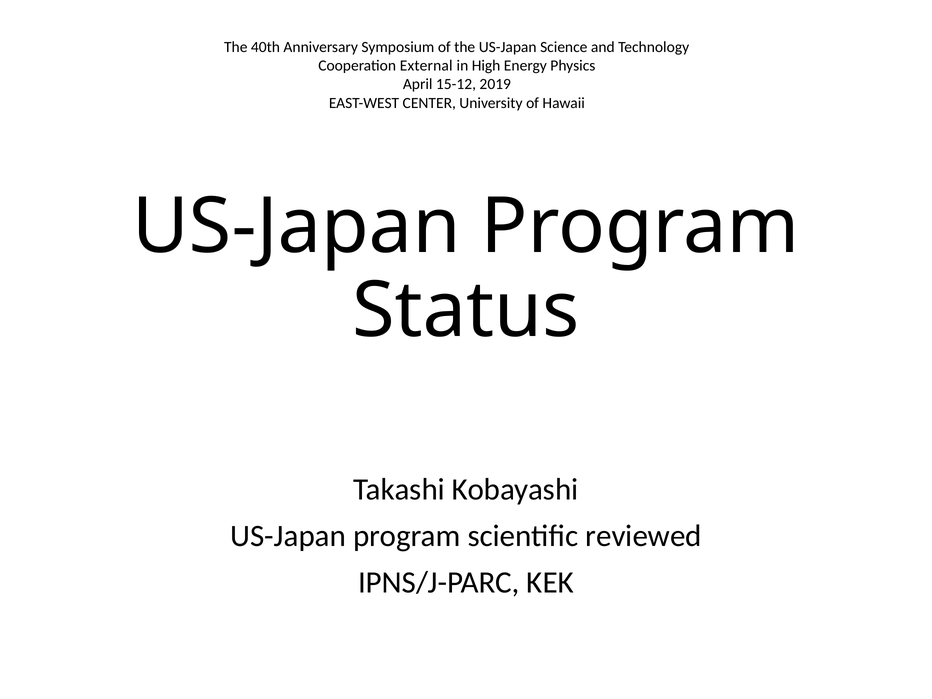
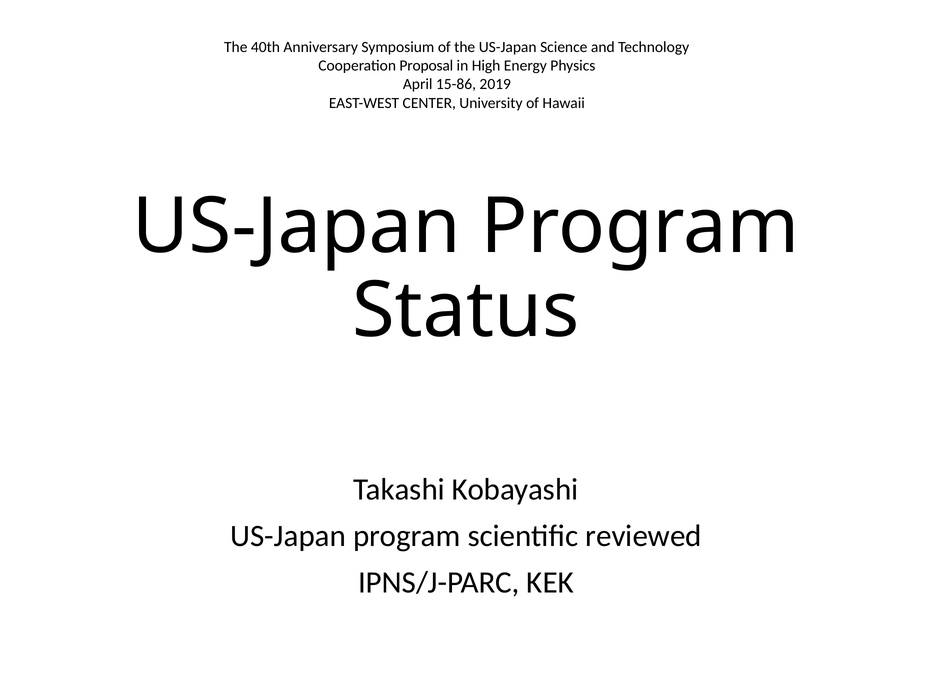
External: External -> Proposal (426, 66)
15-12: 15-12 -> 15-86 (456, 84)
